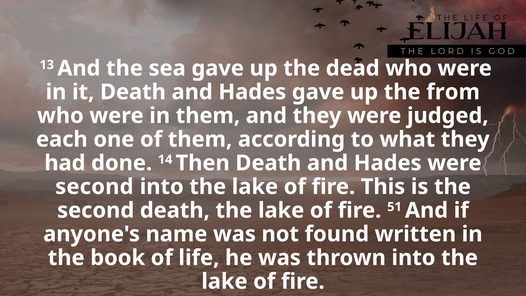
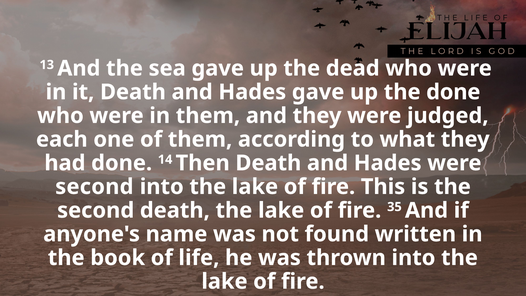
the from: from -> done (453, 92)
51: 51 -> 35 (394, 207)
